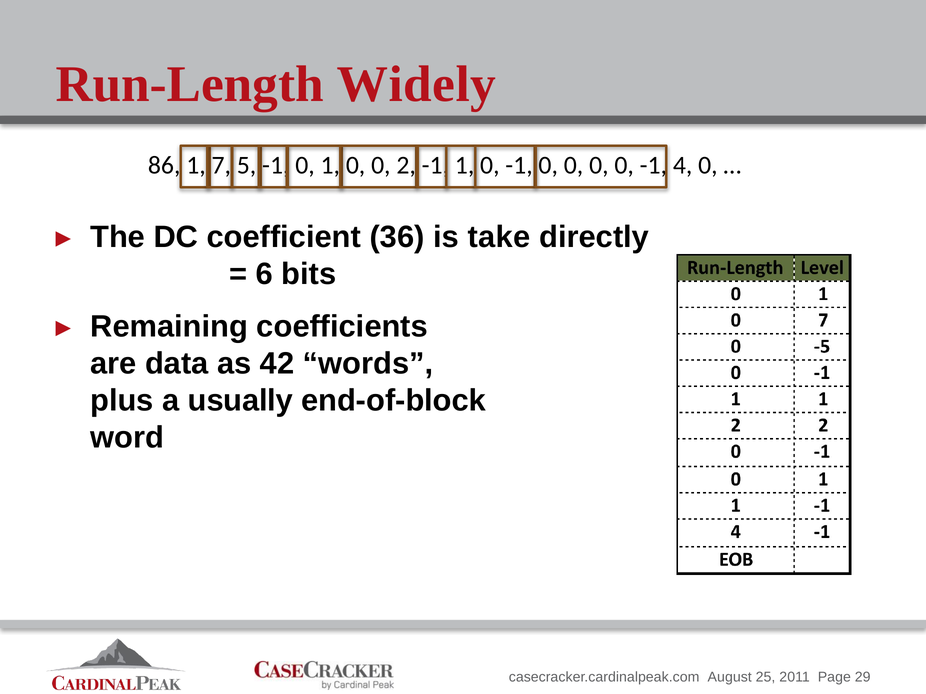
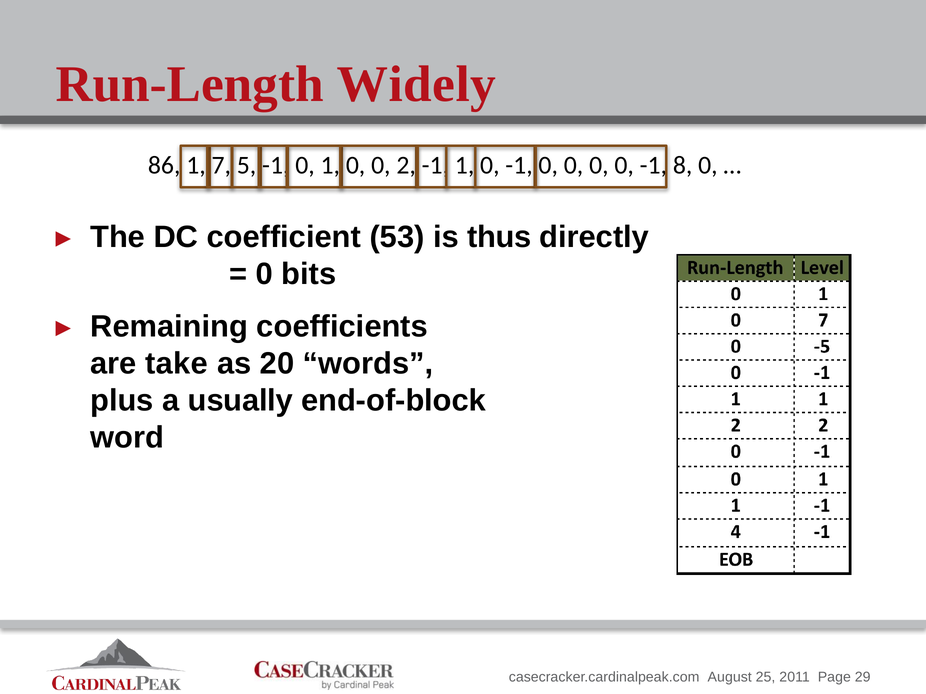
4: 4 -> 8 (683, 165)
36: 36 -> 53 (397, 237)
take: take -> thus (499, 237)
6: 6 -> 0 (264, 274)
data: data -> take (177, 364)
42: 42 -> 20 (277, 364)
